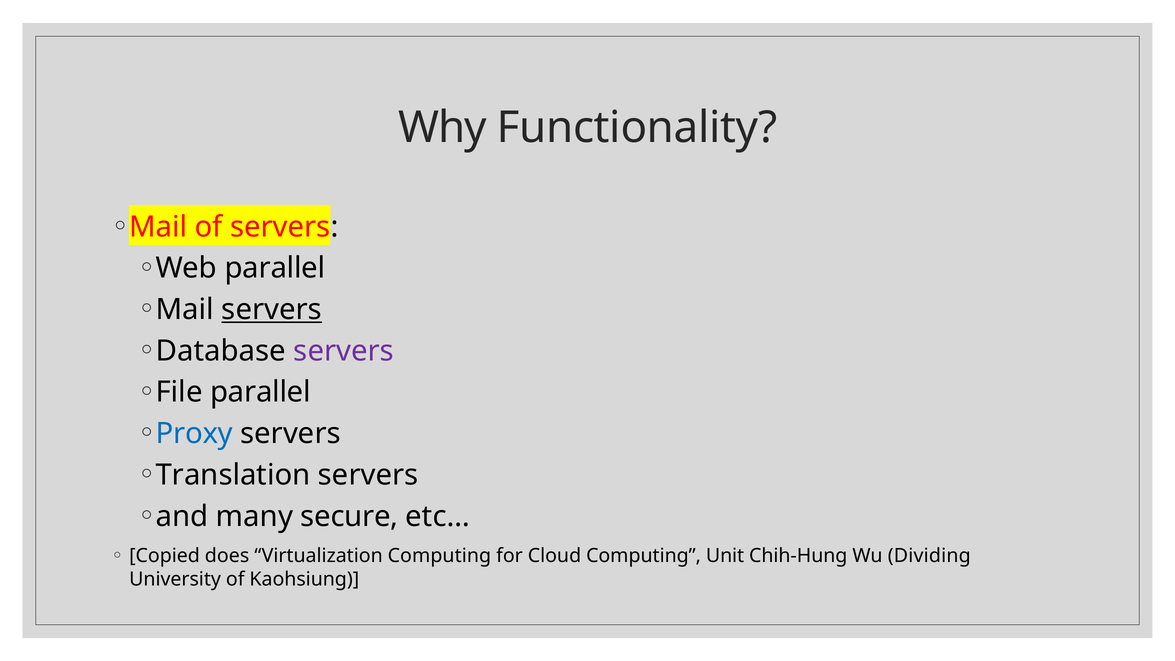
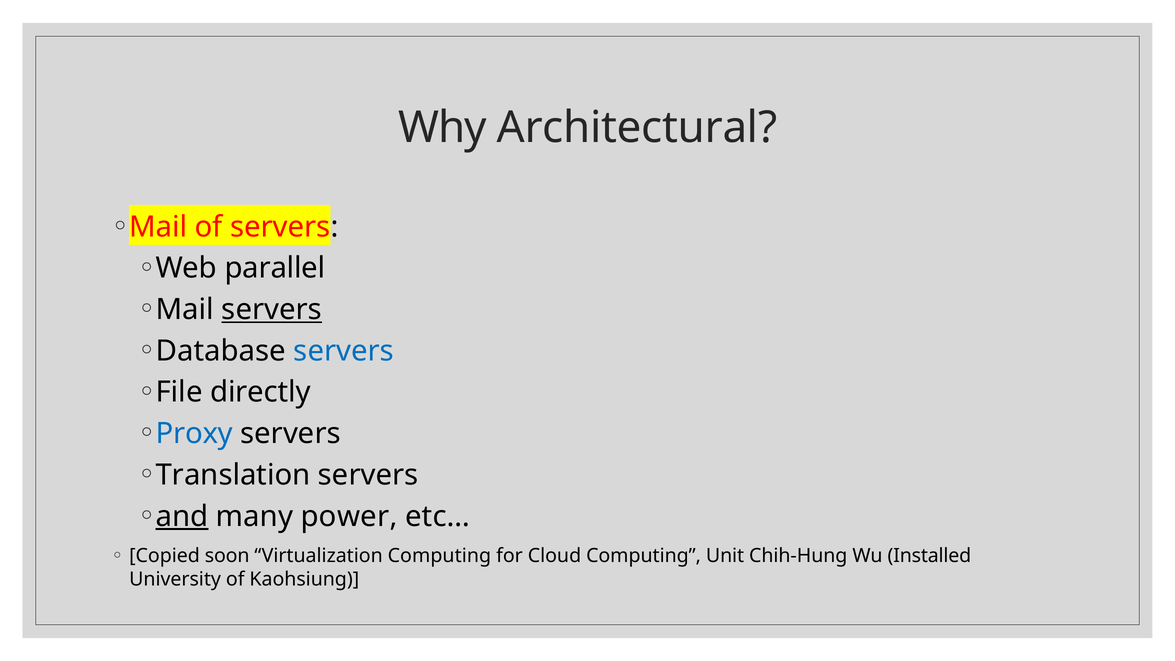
Functionality: Functionality -> Architectural (637, 128)
servers colour: purple -> blue (344, 351)
File parallel: parallel -> directly (260, 392)
and underline: none -> present (182, 516)
secure: secure -> power (349, 516)
does: does -> soon (227, 556)
Dividing: Dividing -> Installed (929, 556)
